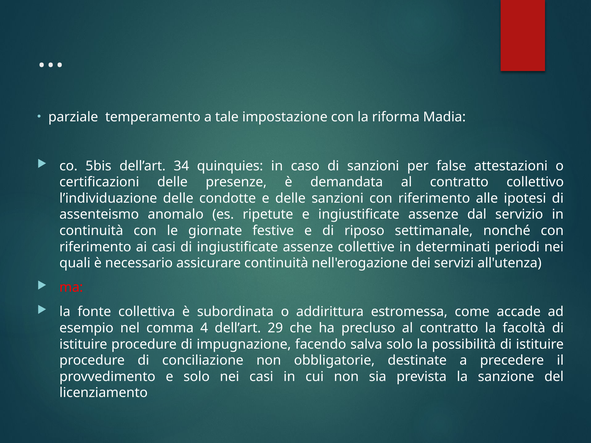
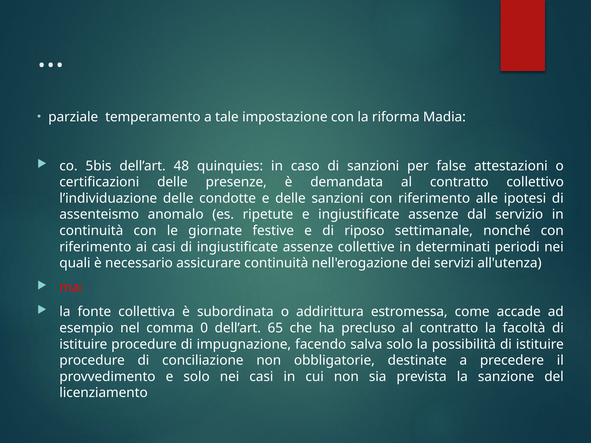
34: 34 -> 48 (181, 166)
4: 4 -> 0 (204, 328)
29: 29 -> 65 (275, 328)
